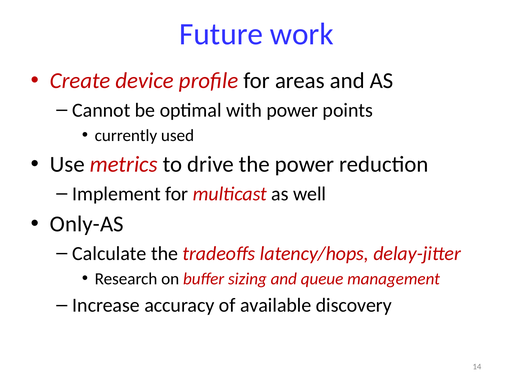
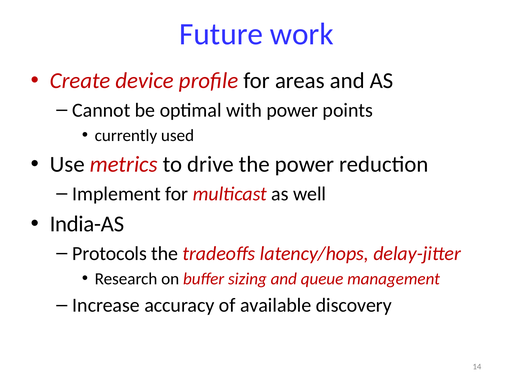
Only-AS: Only-AS -> India-AS (87, 224)
Calculate: Calculate -> Protocols (110, 253)
